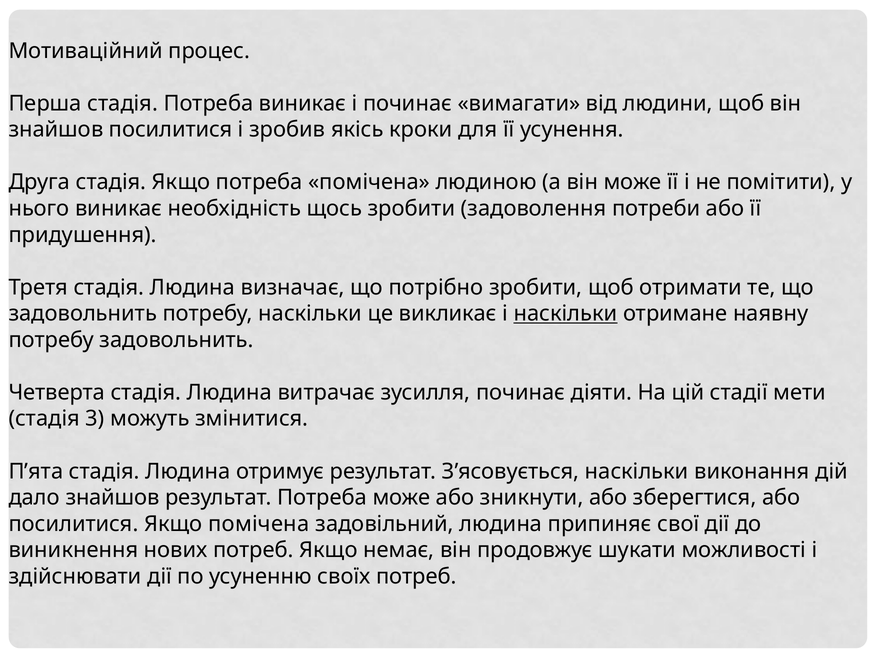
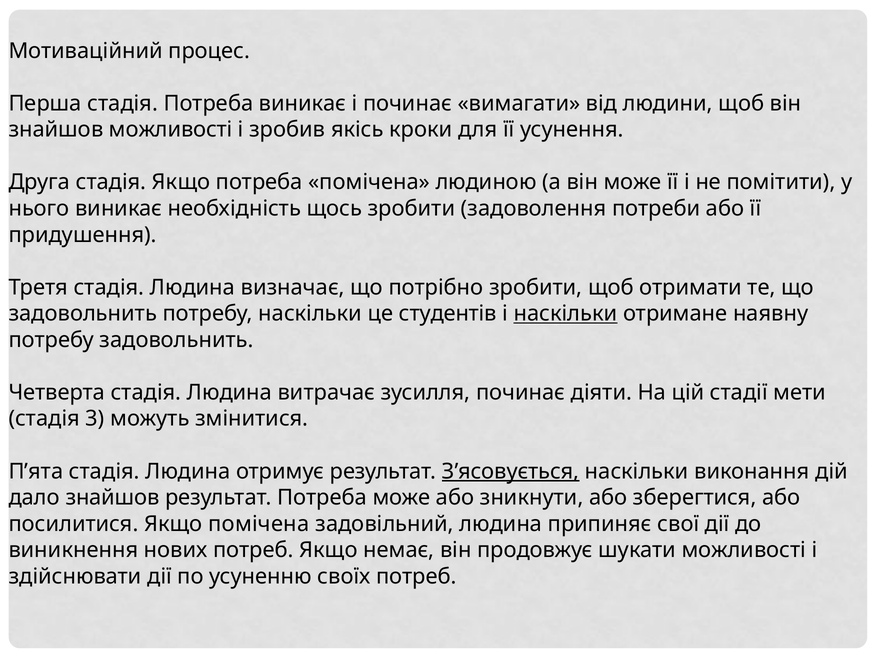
знайшов посилитися: посилитися -> можливості (171, 130)
викликає: викликає -> студентів (448, 314)
З’ясовується underline: none -> present (511, 471)
